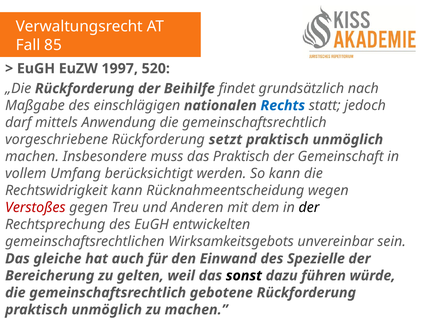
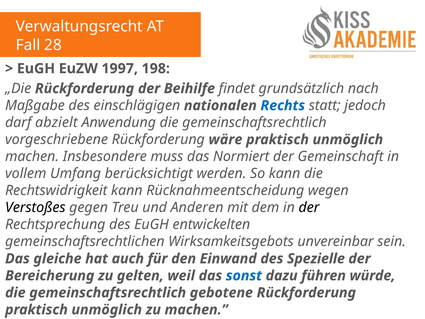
85: 85 -> 28 (53, 45)
520: 520 -> 198 (156, 69)
mittels: mittels -> abzielt (56, 122)
setzt: setzt -> wäre (225, 139)
das Praktisch: Praktisch -> Normiert (241, 156)
Verstoßes colour: red -> black (35, 207)
sonst colour: black -> blue (244, 275)
